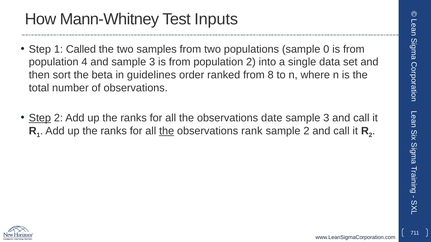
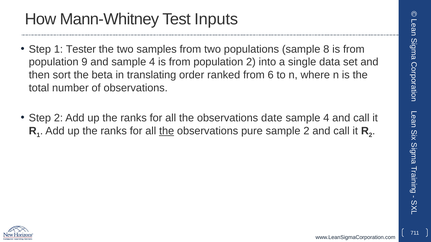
Called: Called -> Tester (81, 49)
0: 0 -> 8 (326, 49)
4: 4 -> 9 (84, 62)
and sample 3: 3 -> 4 (152, 62)
guidelines: guidelines -> translating (152, 75)
8: 8 -> 6 (271, 75)
Step underline: present -> none (40, 118)
3: 3 -> 4 (326, 118)
rank: rank -> pure (252, 131)
